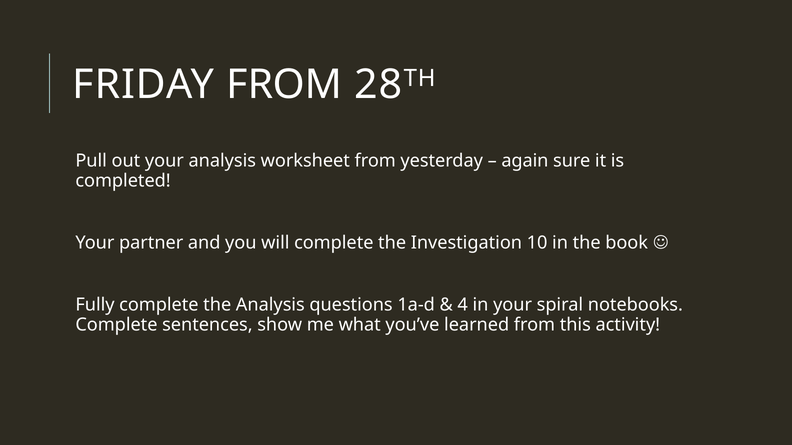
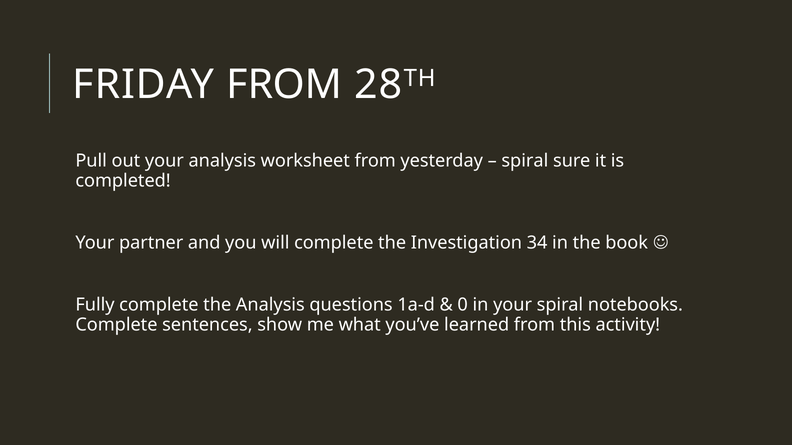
again: again -> spiral (525, 161)
10: 10 -> 34 (537, 243)
4: 4 -> 0 (463, 305)
